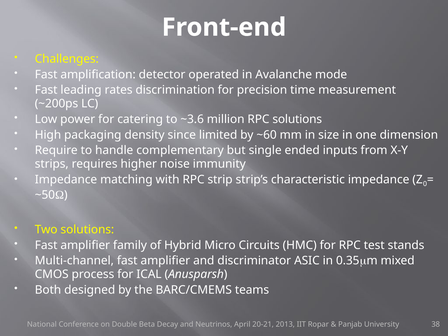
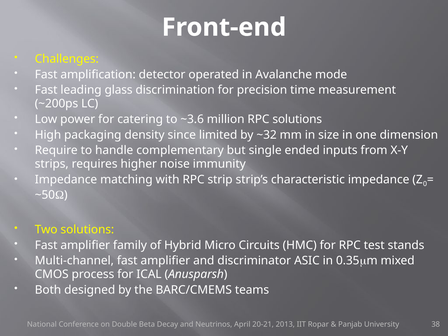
rates: rates -> glass (119, 90)
~60: ~60 -> ~32 (267, 135)
